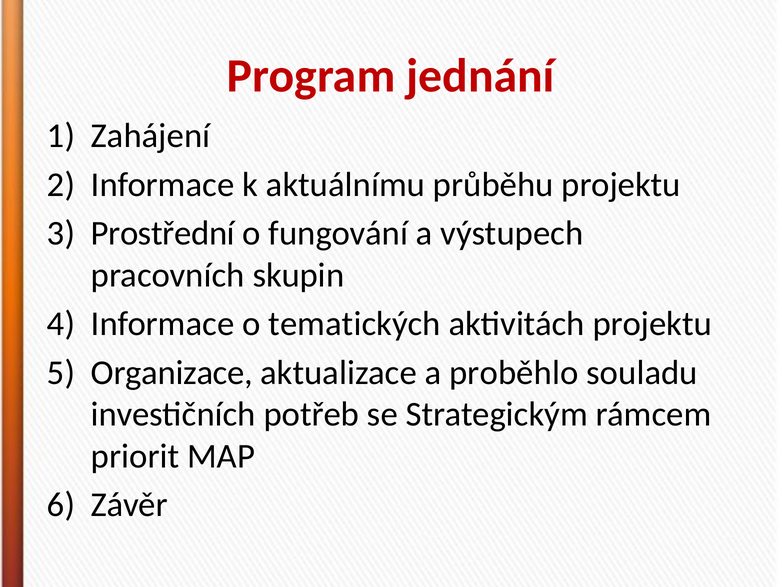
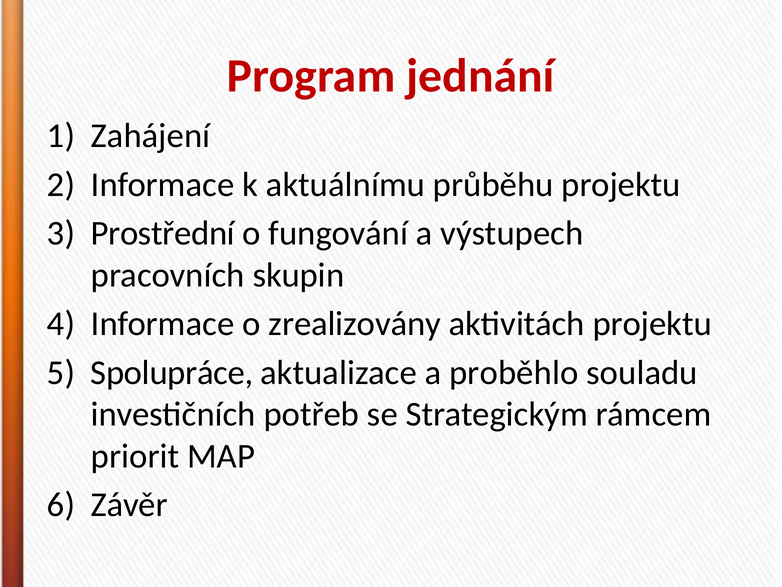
tematických: tematických -> zrealizovány (355, 324)
Organizace: Organizace -> Spolupráce (172, 372)
